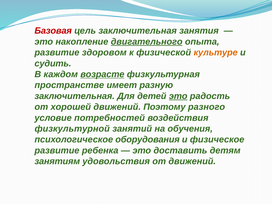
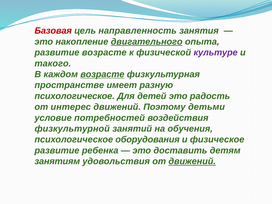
цель заключительная: заключительная -> направленность (138, 31)
развитие здоровом: здоровом -> возрасте (104, 53)
культуре colour: orange -> purple (216, 53)
судить: судить -> такого (53, 63)
заключительная: заключительная -> психологическое (75, 96)
это underline: present -> none (178, 96)
хорошей: хорошей -> интерес (71, 107)
разного: разного -> детьми (207, 107)
движений underline: none -> present (192, 161)
